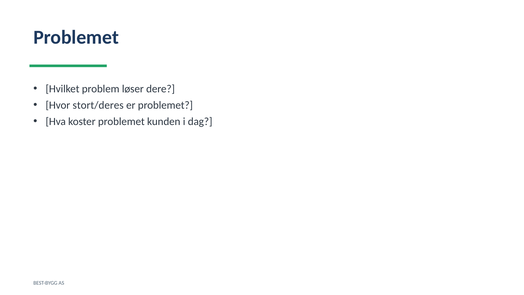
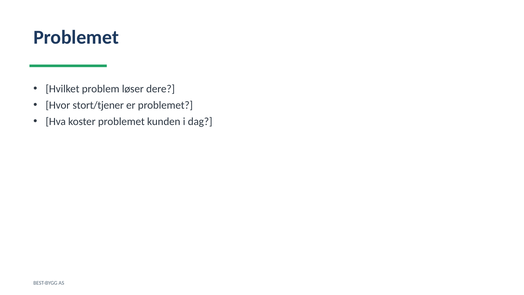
stort/deres: stort/deres -> stort/tjener (98, 105)
